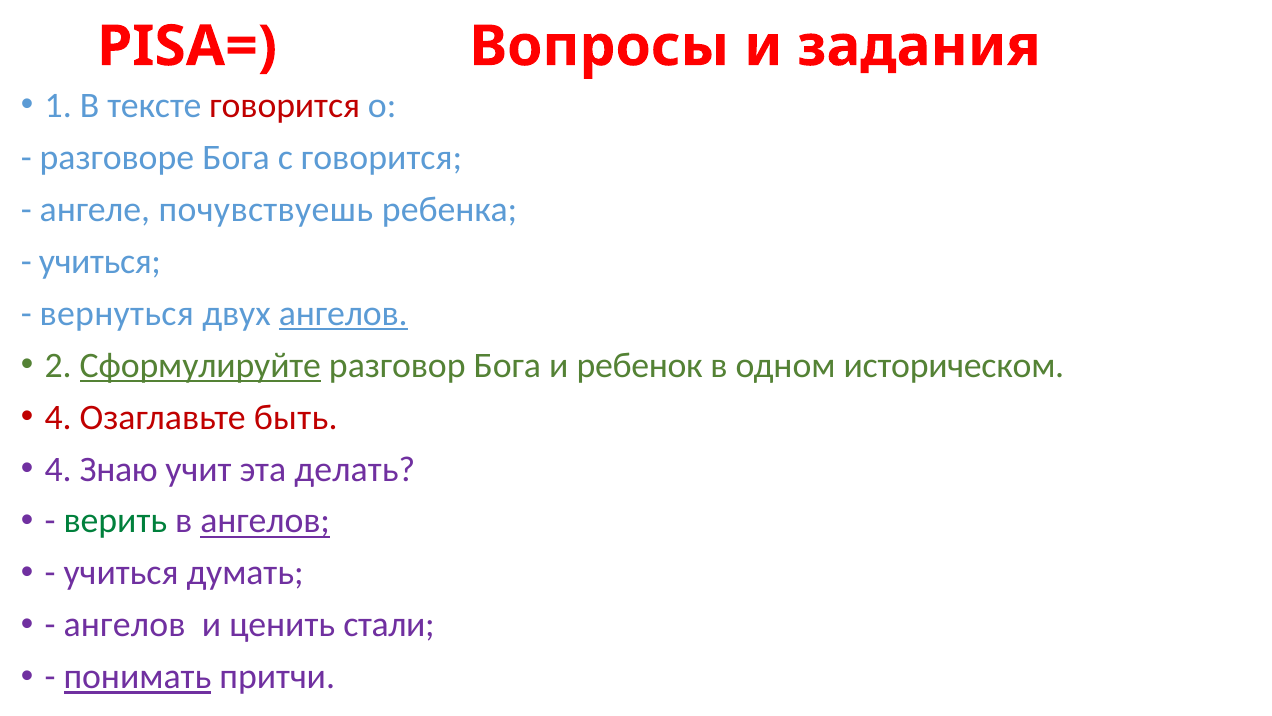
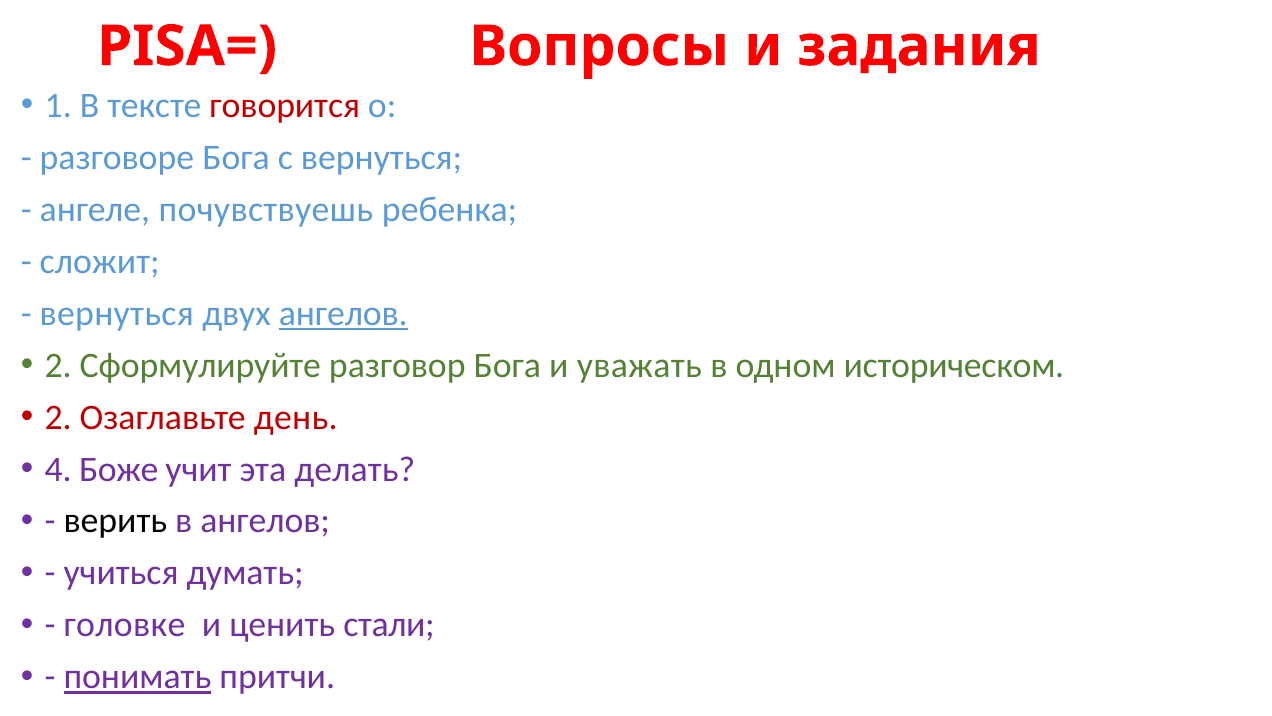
с говорится: говорится -> вернуться (382, 157)
учиться: учиться -> сложит (100, 261)
Сформулируйте underline: present -> none (200, 365)
ребенок: ребенок -> уважать (639, 365)
4: 4 -> 2 (58, 417)
быть: быть -> день (296, 417)
Знаю: Знаю -> Боже (119, 469)
верить colour: green -> black (115, 521)
ангелов underline: present -> none (265, 521)
ангелов: ангелов -> головке (124, 625)
